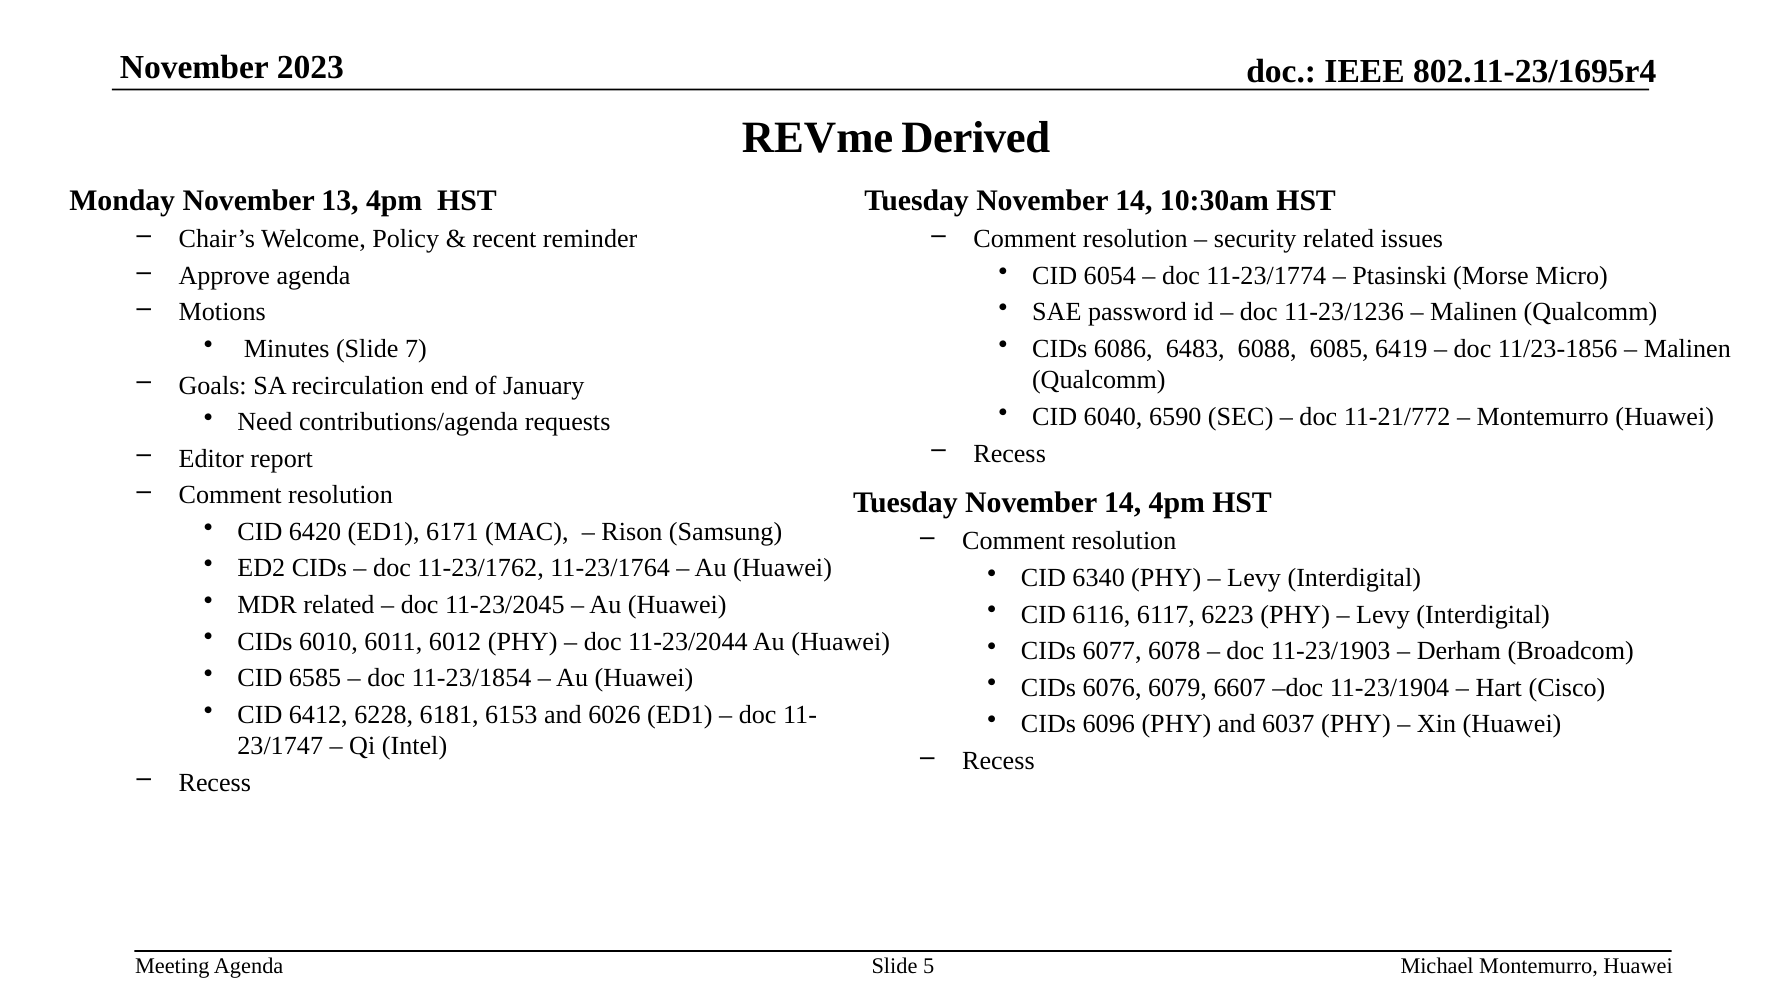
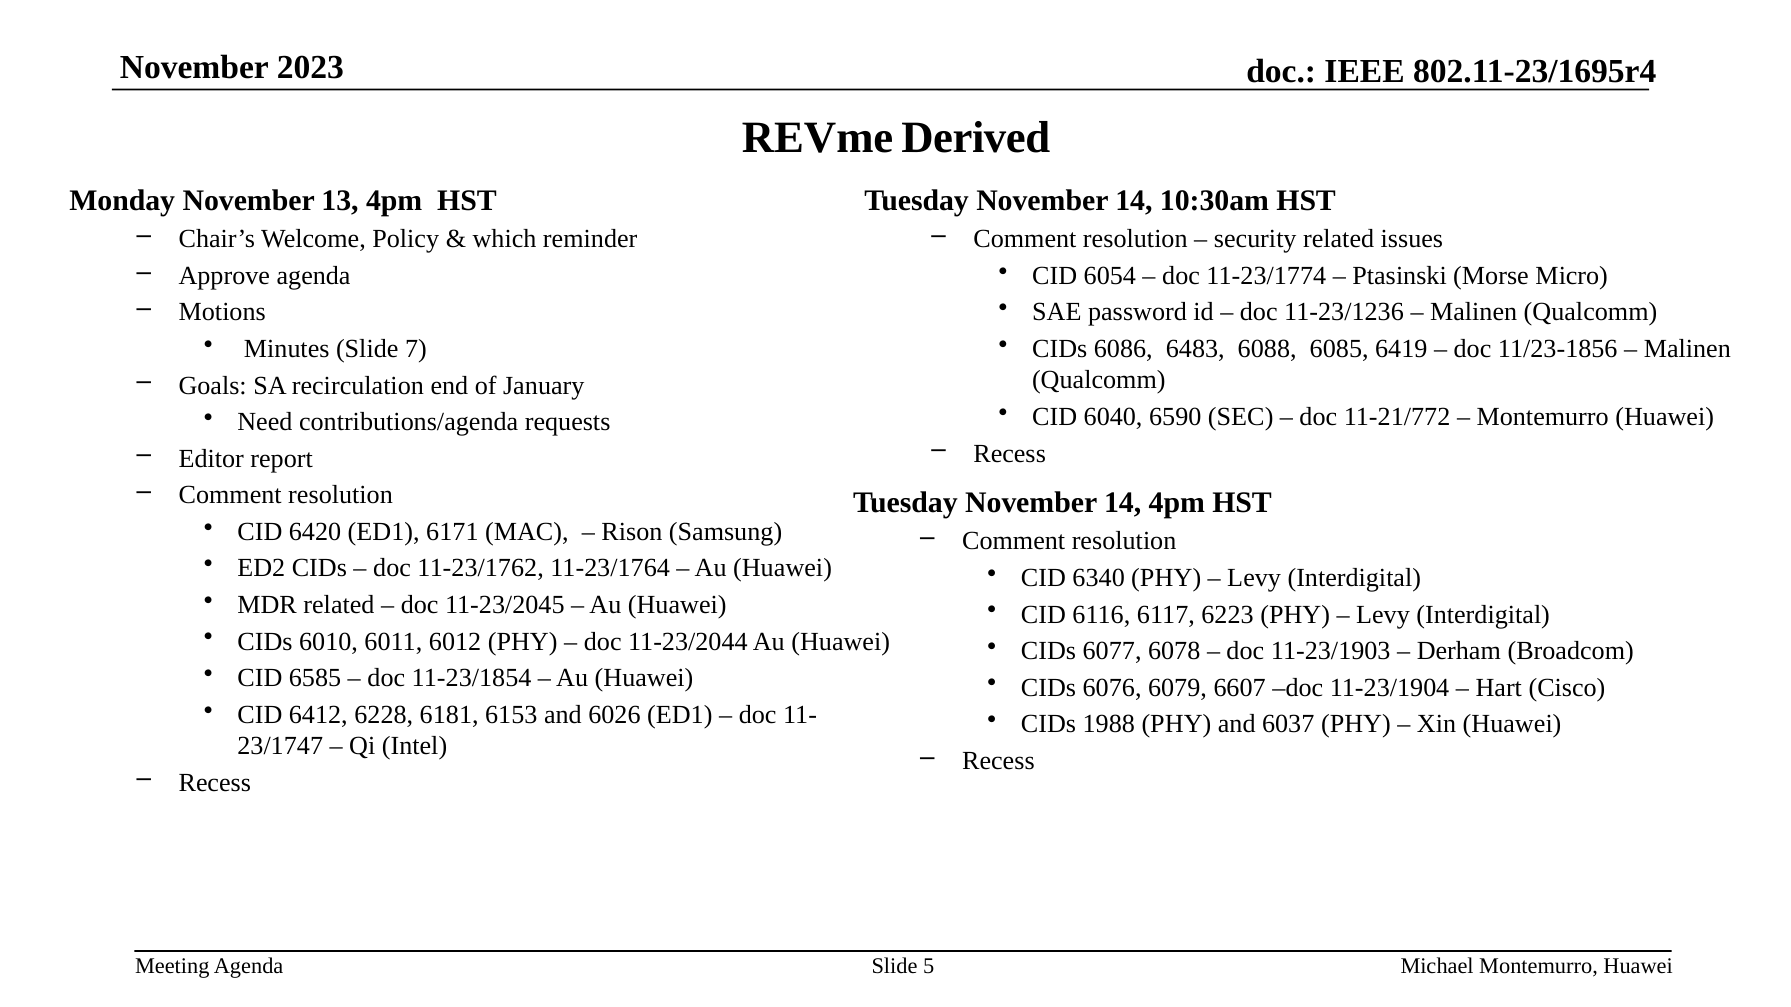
recent: recent -> which (505, 239)
6096: 6096 -> 1988 (1109, 724)
